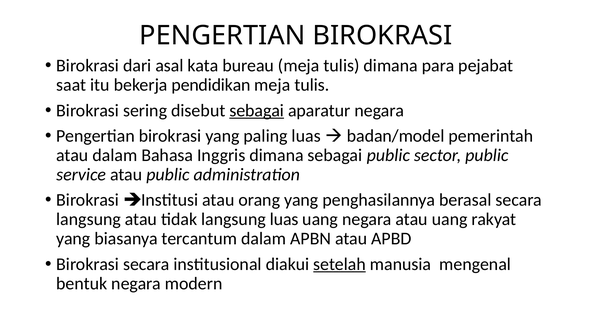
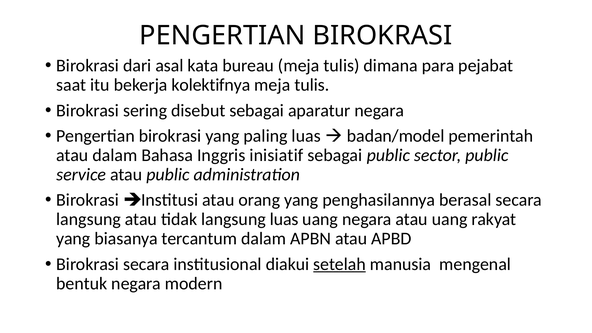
pendidikan: pendidikan -> kolektifnya (211, 85)
sebagai underline: present -> none (257, 110)
Inggris dimana: dimana -> inisiatif (276, 155)
